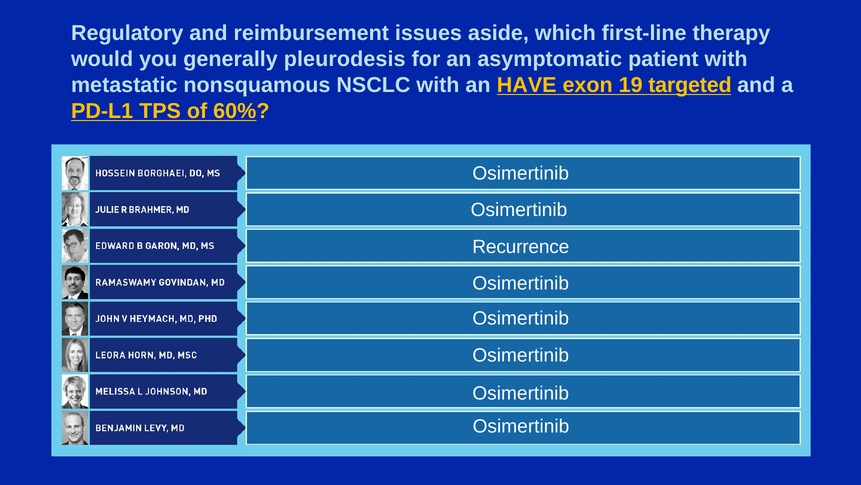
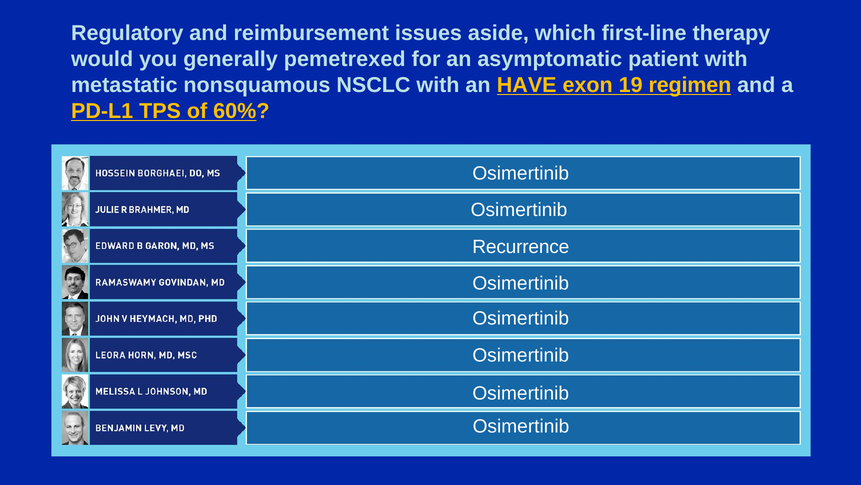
pleurodesis: pleurodesis -> pemetrexed (345, 59)
targeted: targeted -> regimen (690, 85)
